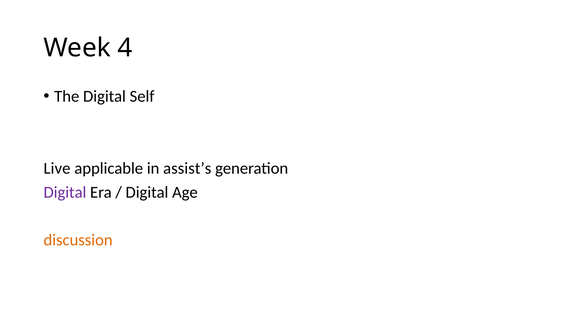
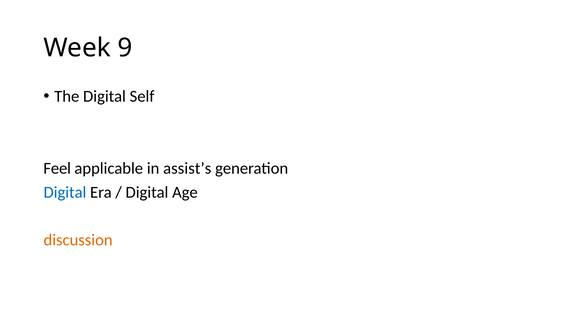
4: 4 -> 9 (125, 48)
Live: Live -> Feel (57, 168)
Digital colour: purple -> blue (65, 192)
